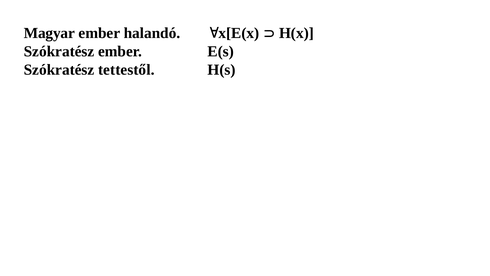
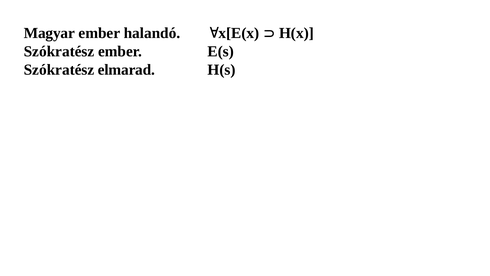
tettestől: tettestől -> elmarad (126, 70)
